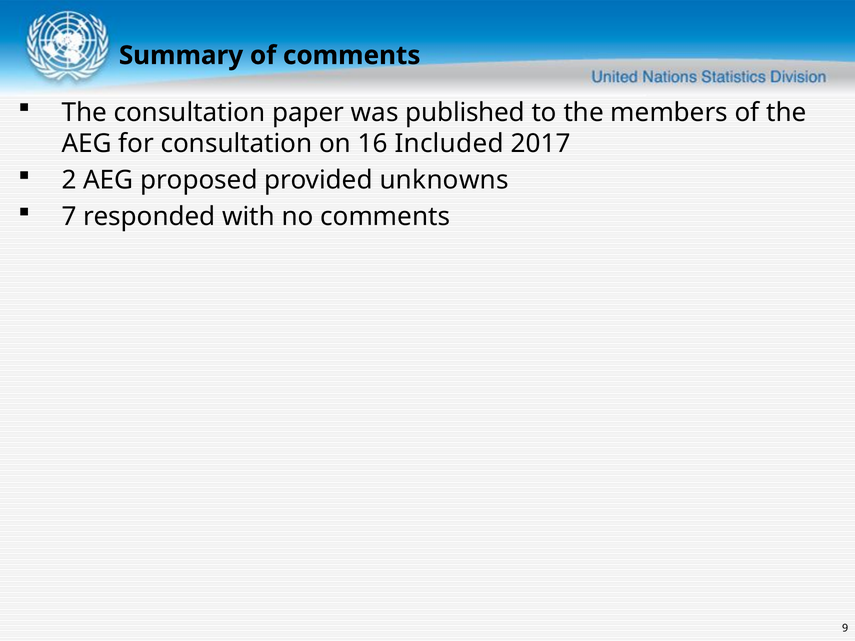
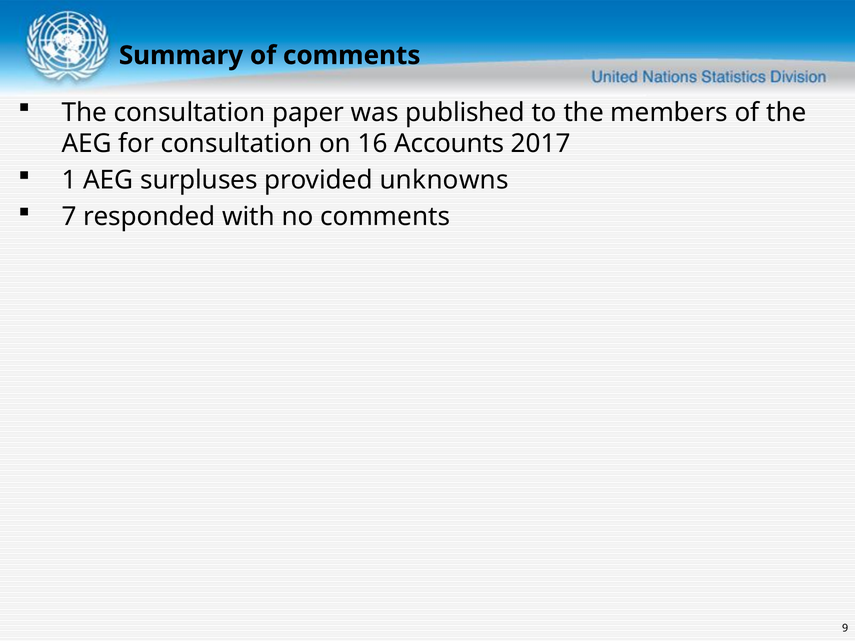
Included: Included -> Accounts (449, 144)
2: 2 -> 1 (69, 180)
proposed: proposed -> surpluses (199, 180)
